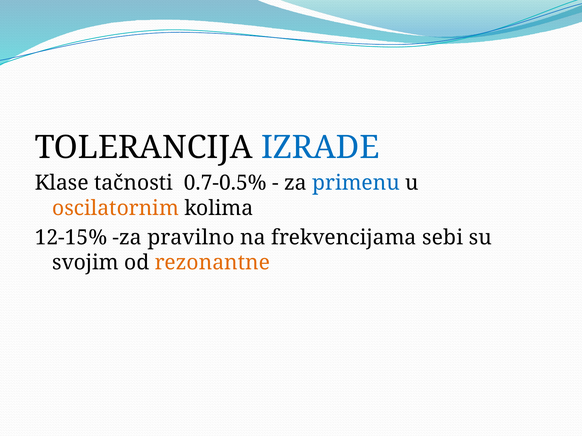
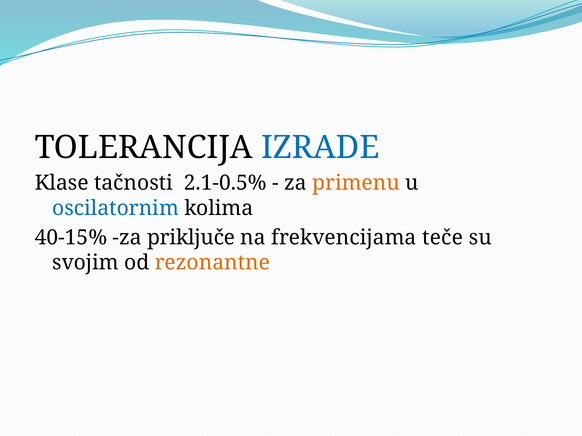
0.7-0.5%: 0.7-0.5% -> 2.1-0.5% (225, 183)
primenu colour: blue -> orange (356, 183)
oscilatornim colour: orange -> blue (116, 208)
12-15%: 12-15% -> 40-15% (71, 238)
pravilno: pravilno -> priključe (191, 238)
sebi: sebi -> teče (443, 238)
